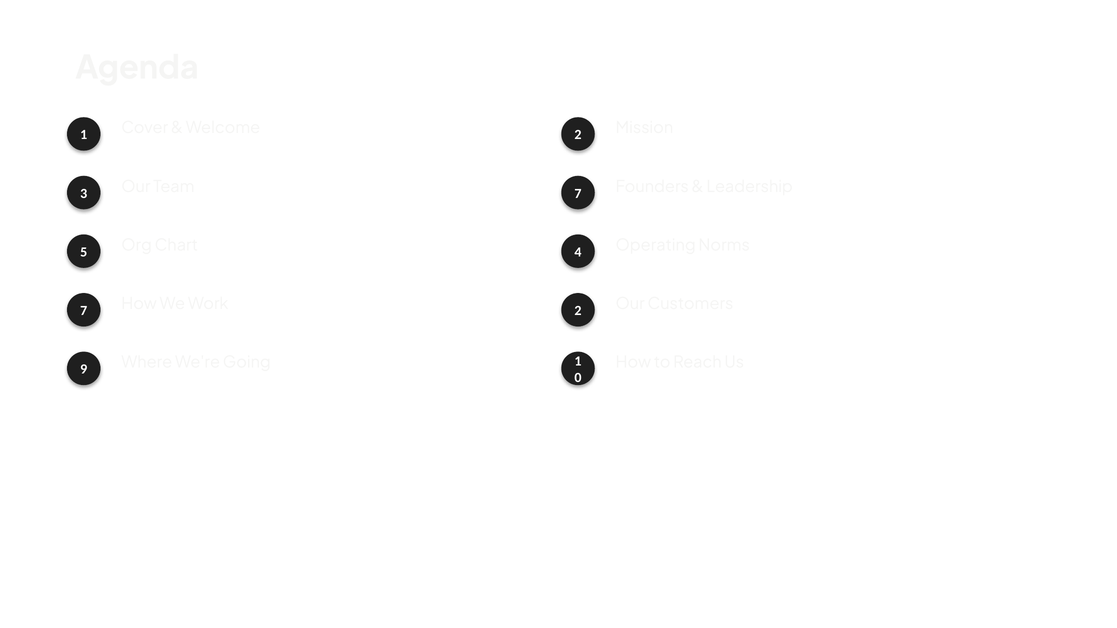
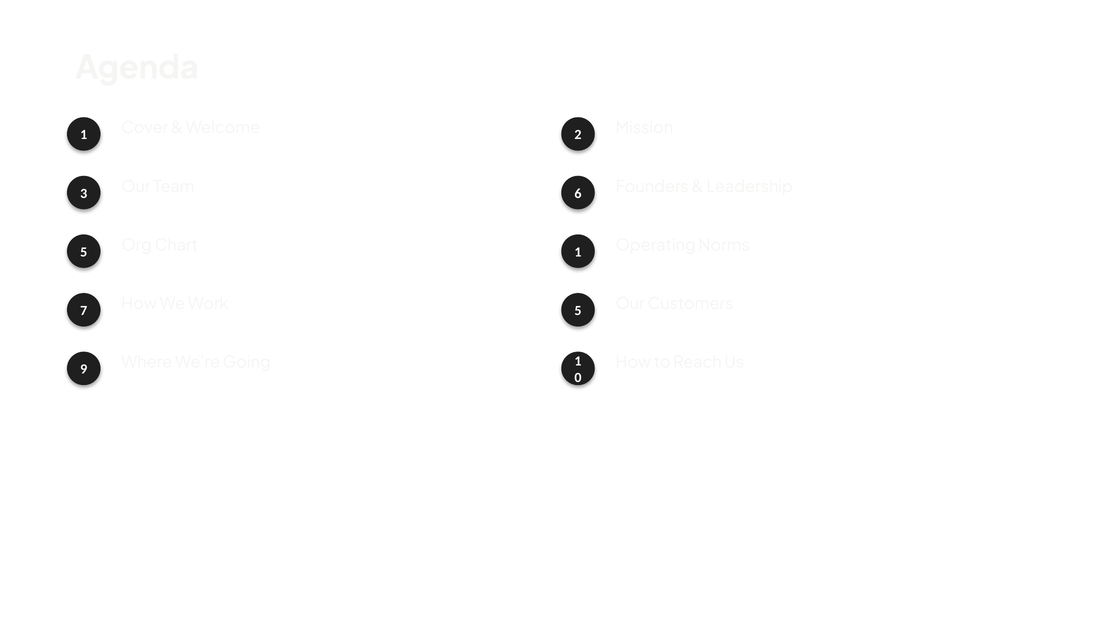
Team 7: 7 -> 6 (578, 194)
Chart 4: 4 -> 1 (578, 252)
Work 2: 2 -> 5 (578, 311)
